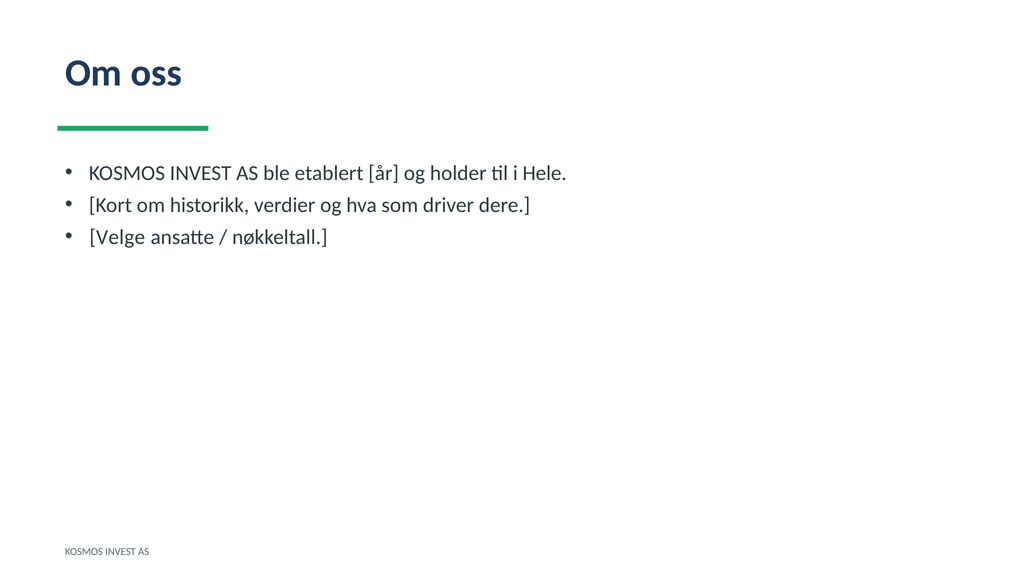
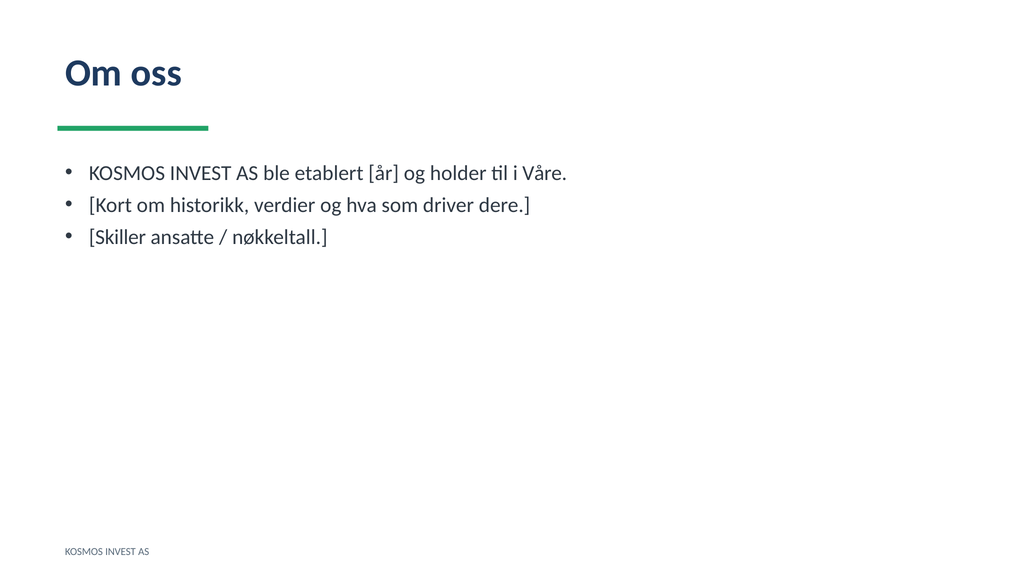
Hele: Hele -> Våre (545, 173)
Velge: Velge -> Skiller (117, 237)
